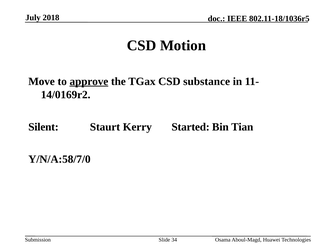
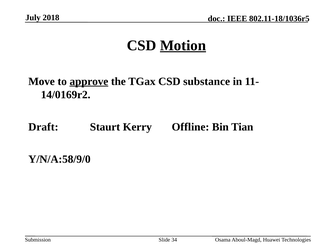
Motion underline: none -> present (183, 45)
Silent: Silent -> Draft (43, 127)
Started: Started -> Offline (190, 127)
Y/N/A:58/7/0: Y/N/A:58/7/0 -> Y/N/A:58/9/0 (59, 159)
